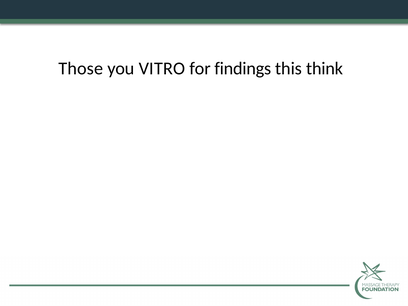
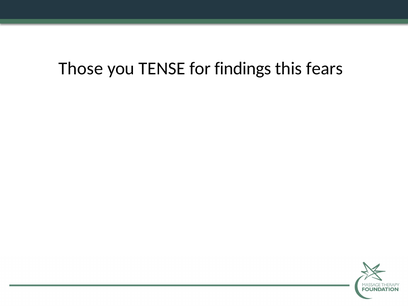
VITRO: VITRO -> TENSE (162, 68)
think: think -> fears (325, 68)
